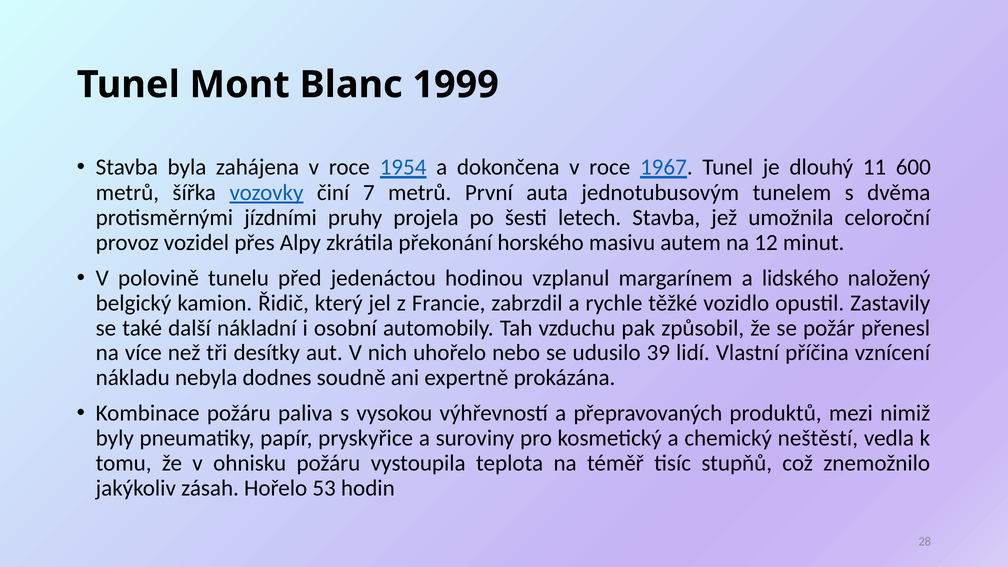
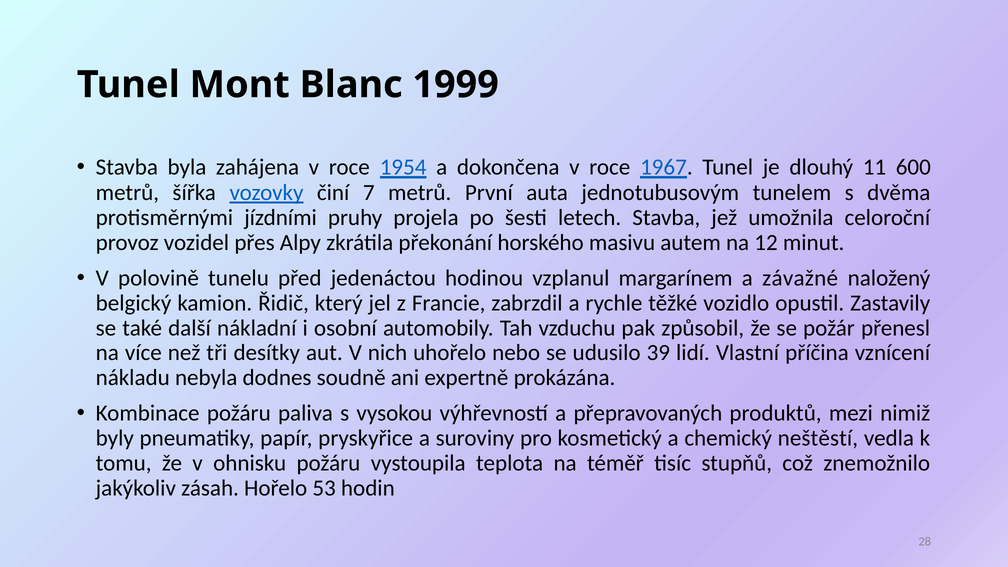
lidského: lidského -> závažné (800, 278)
